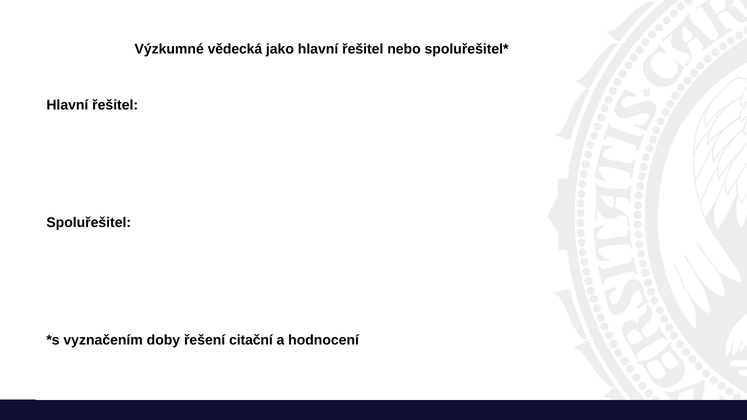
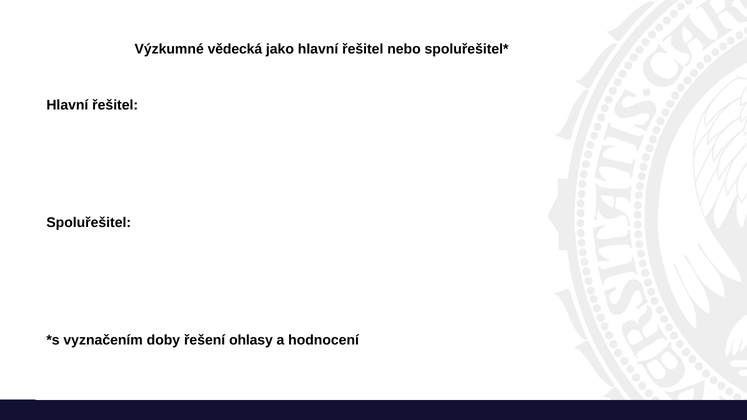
citační: citační -> ohlasy (251, 340)
